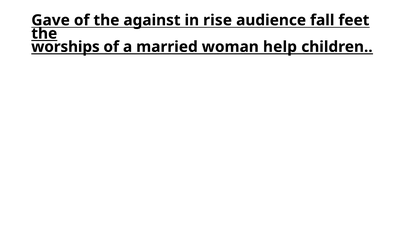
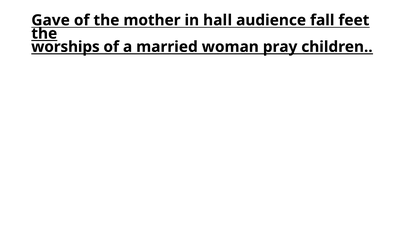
against: against -> mother (152, 20)
rise: rise -> hall (218, 20)
help: help -> pray (280, 47)
